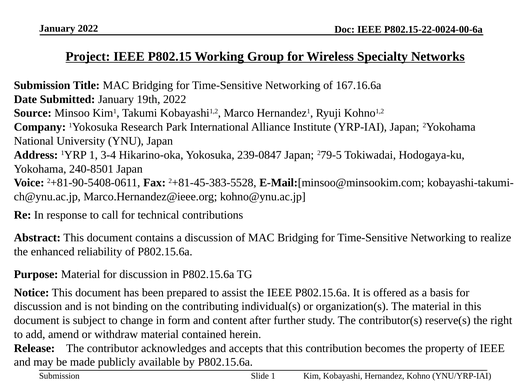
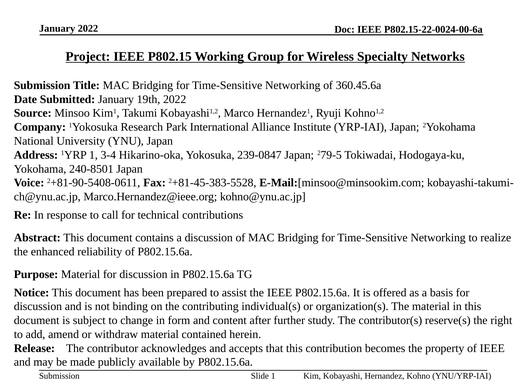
167.16.6a: 167.16.6a -> 360.45.6a (359, 85)
